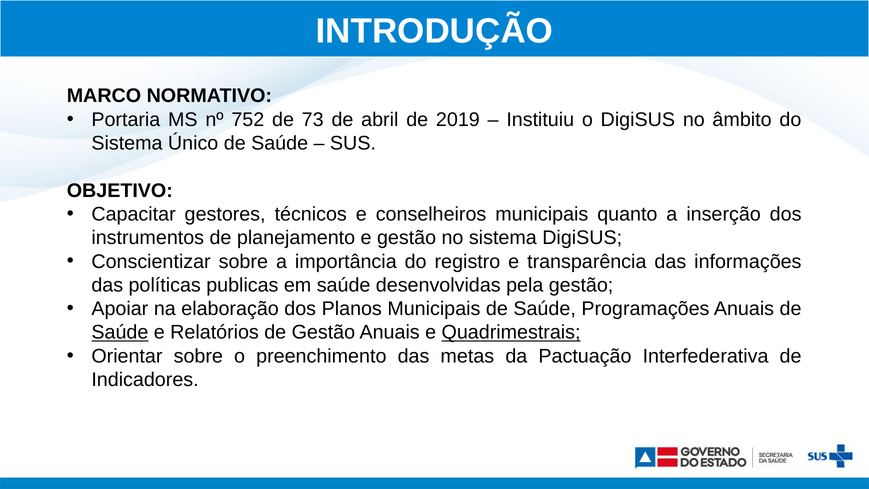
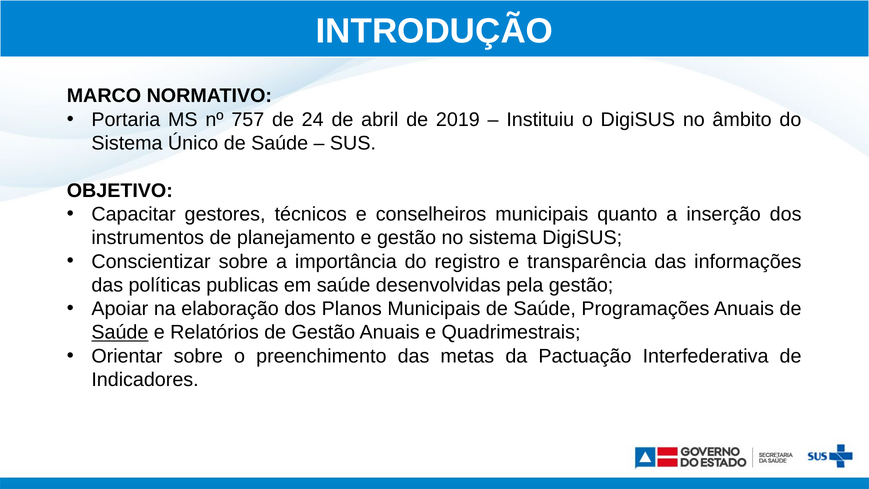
752: 752 -> 757 (248, 120)
73: 73 -> 24 (313, 120)
Quadrimestrais underline: present -> none (511, 332)
